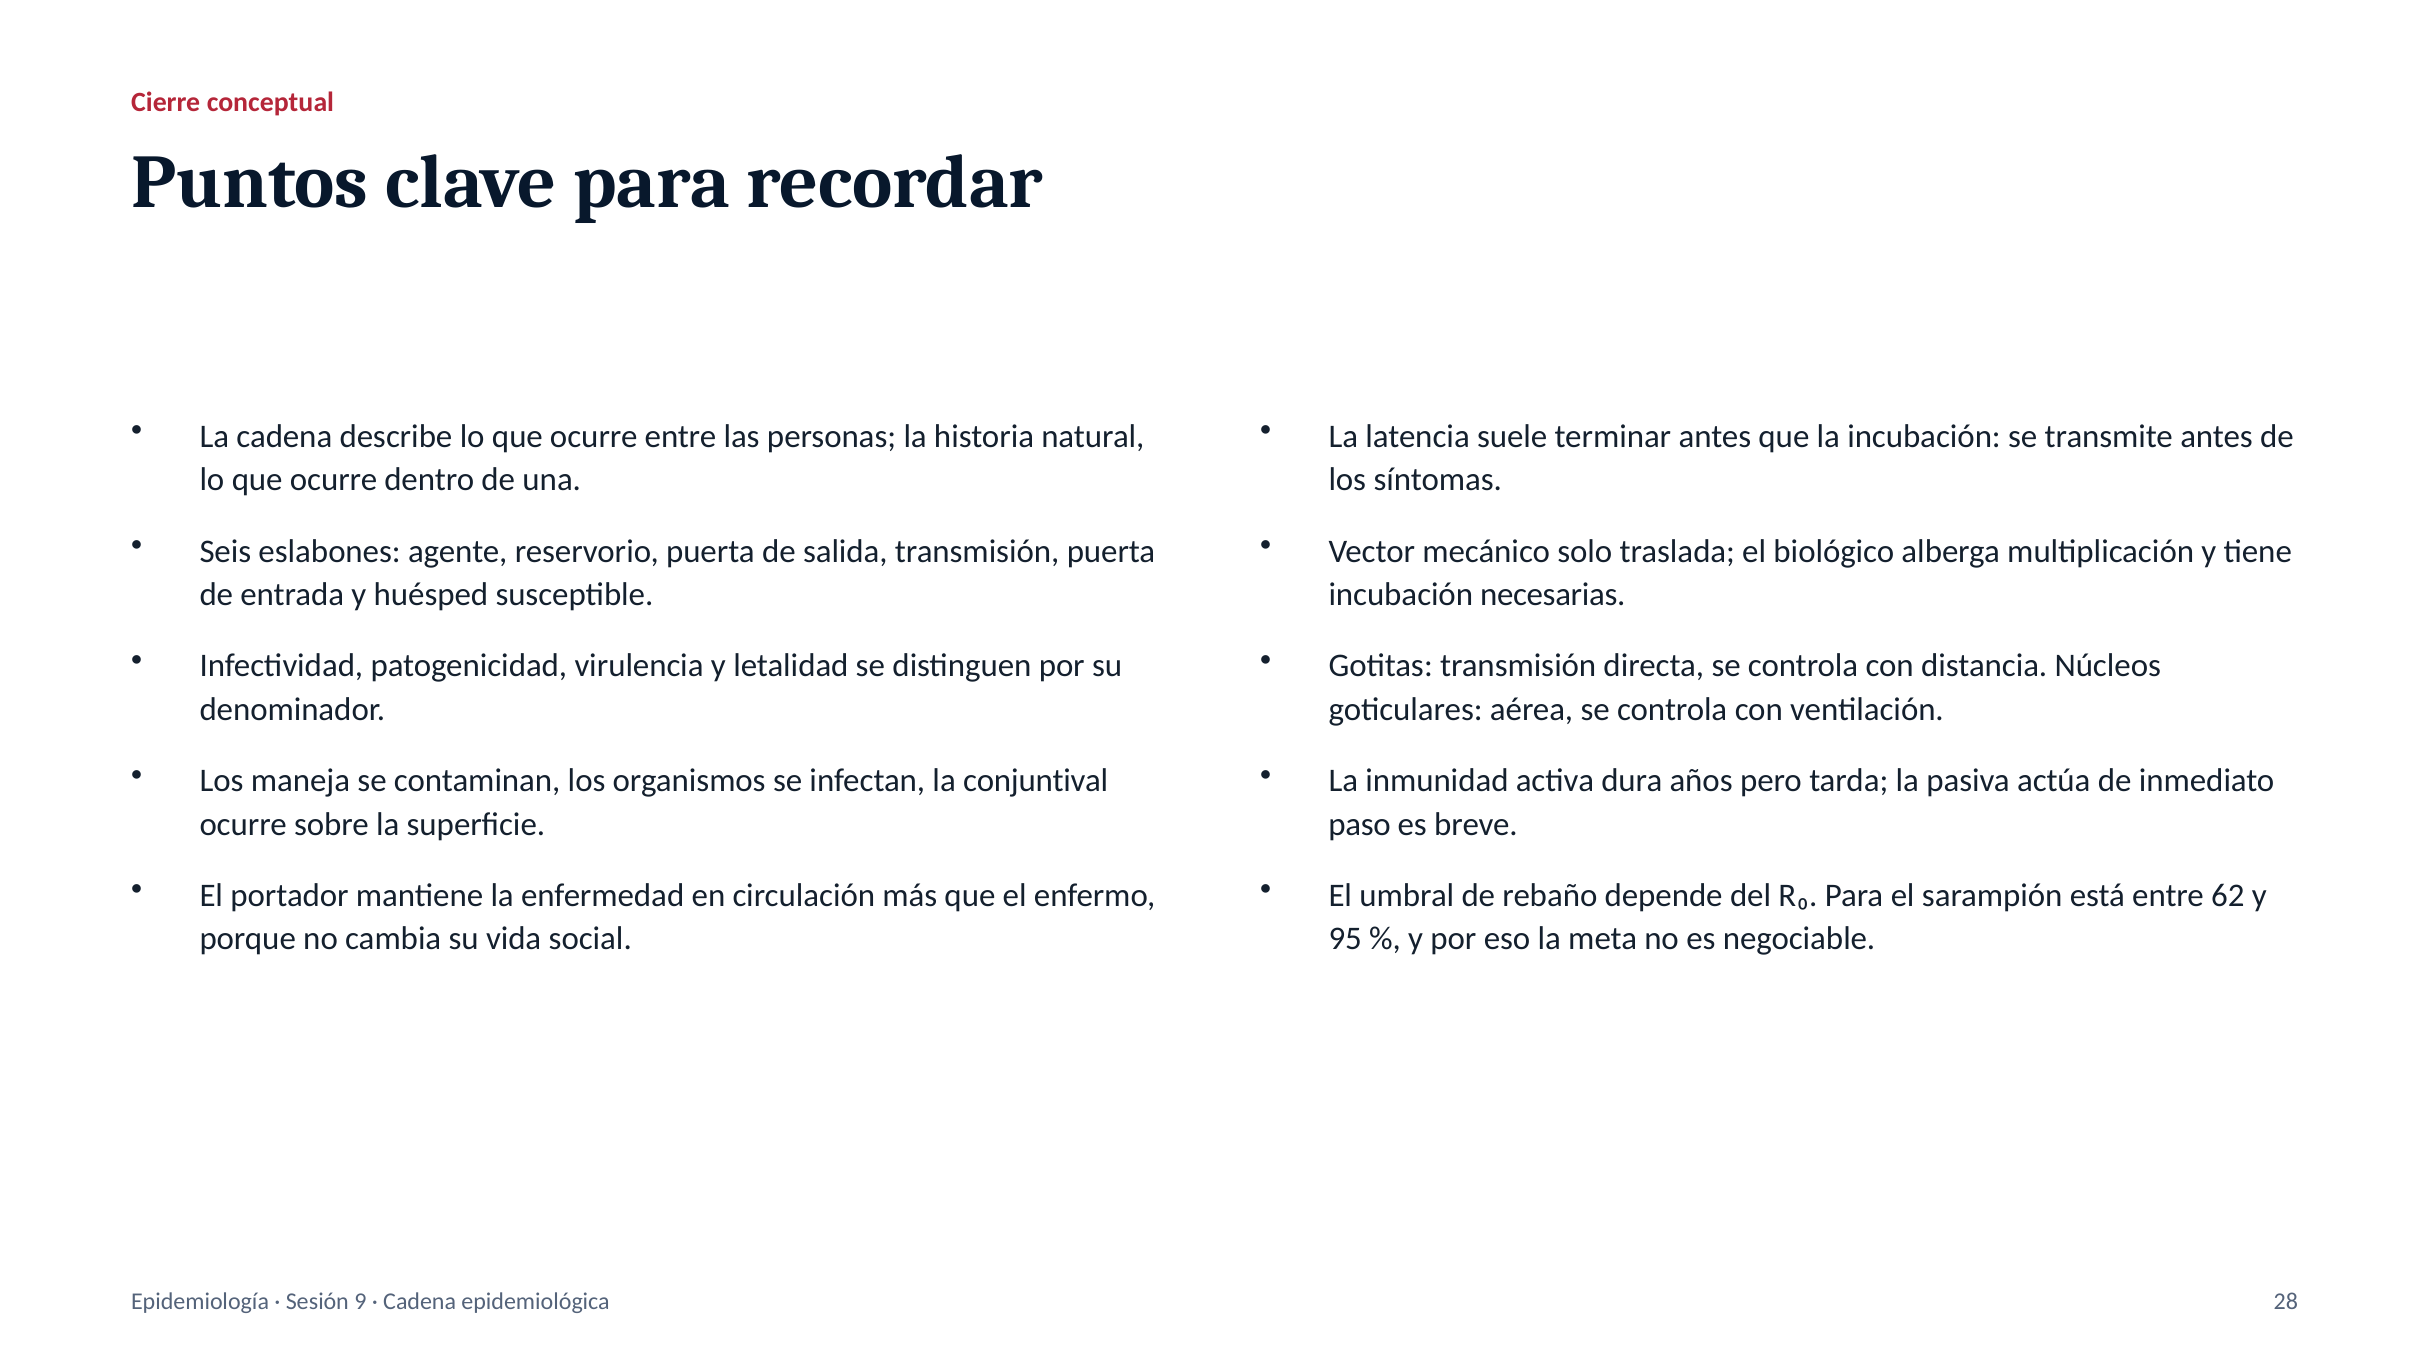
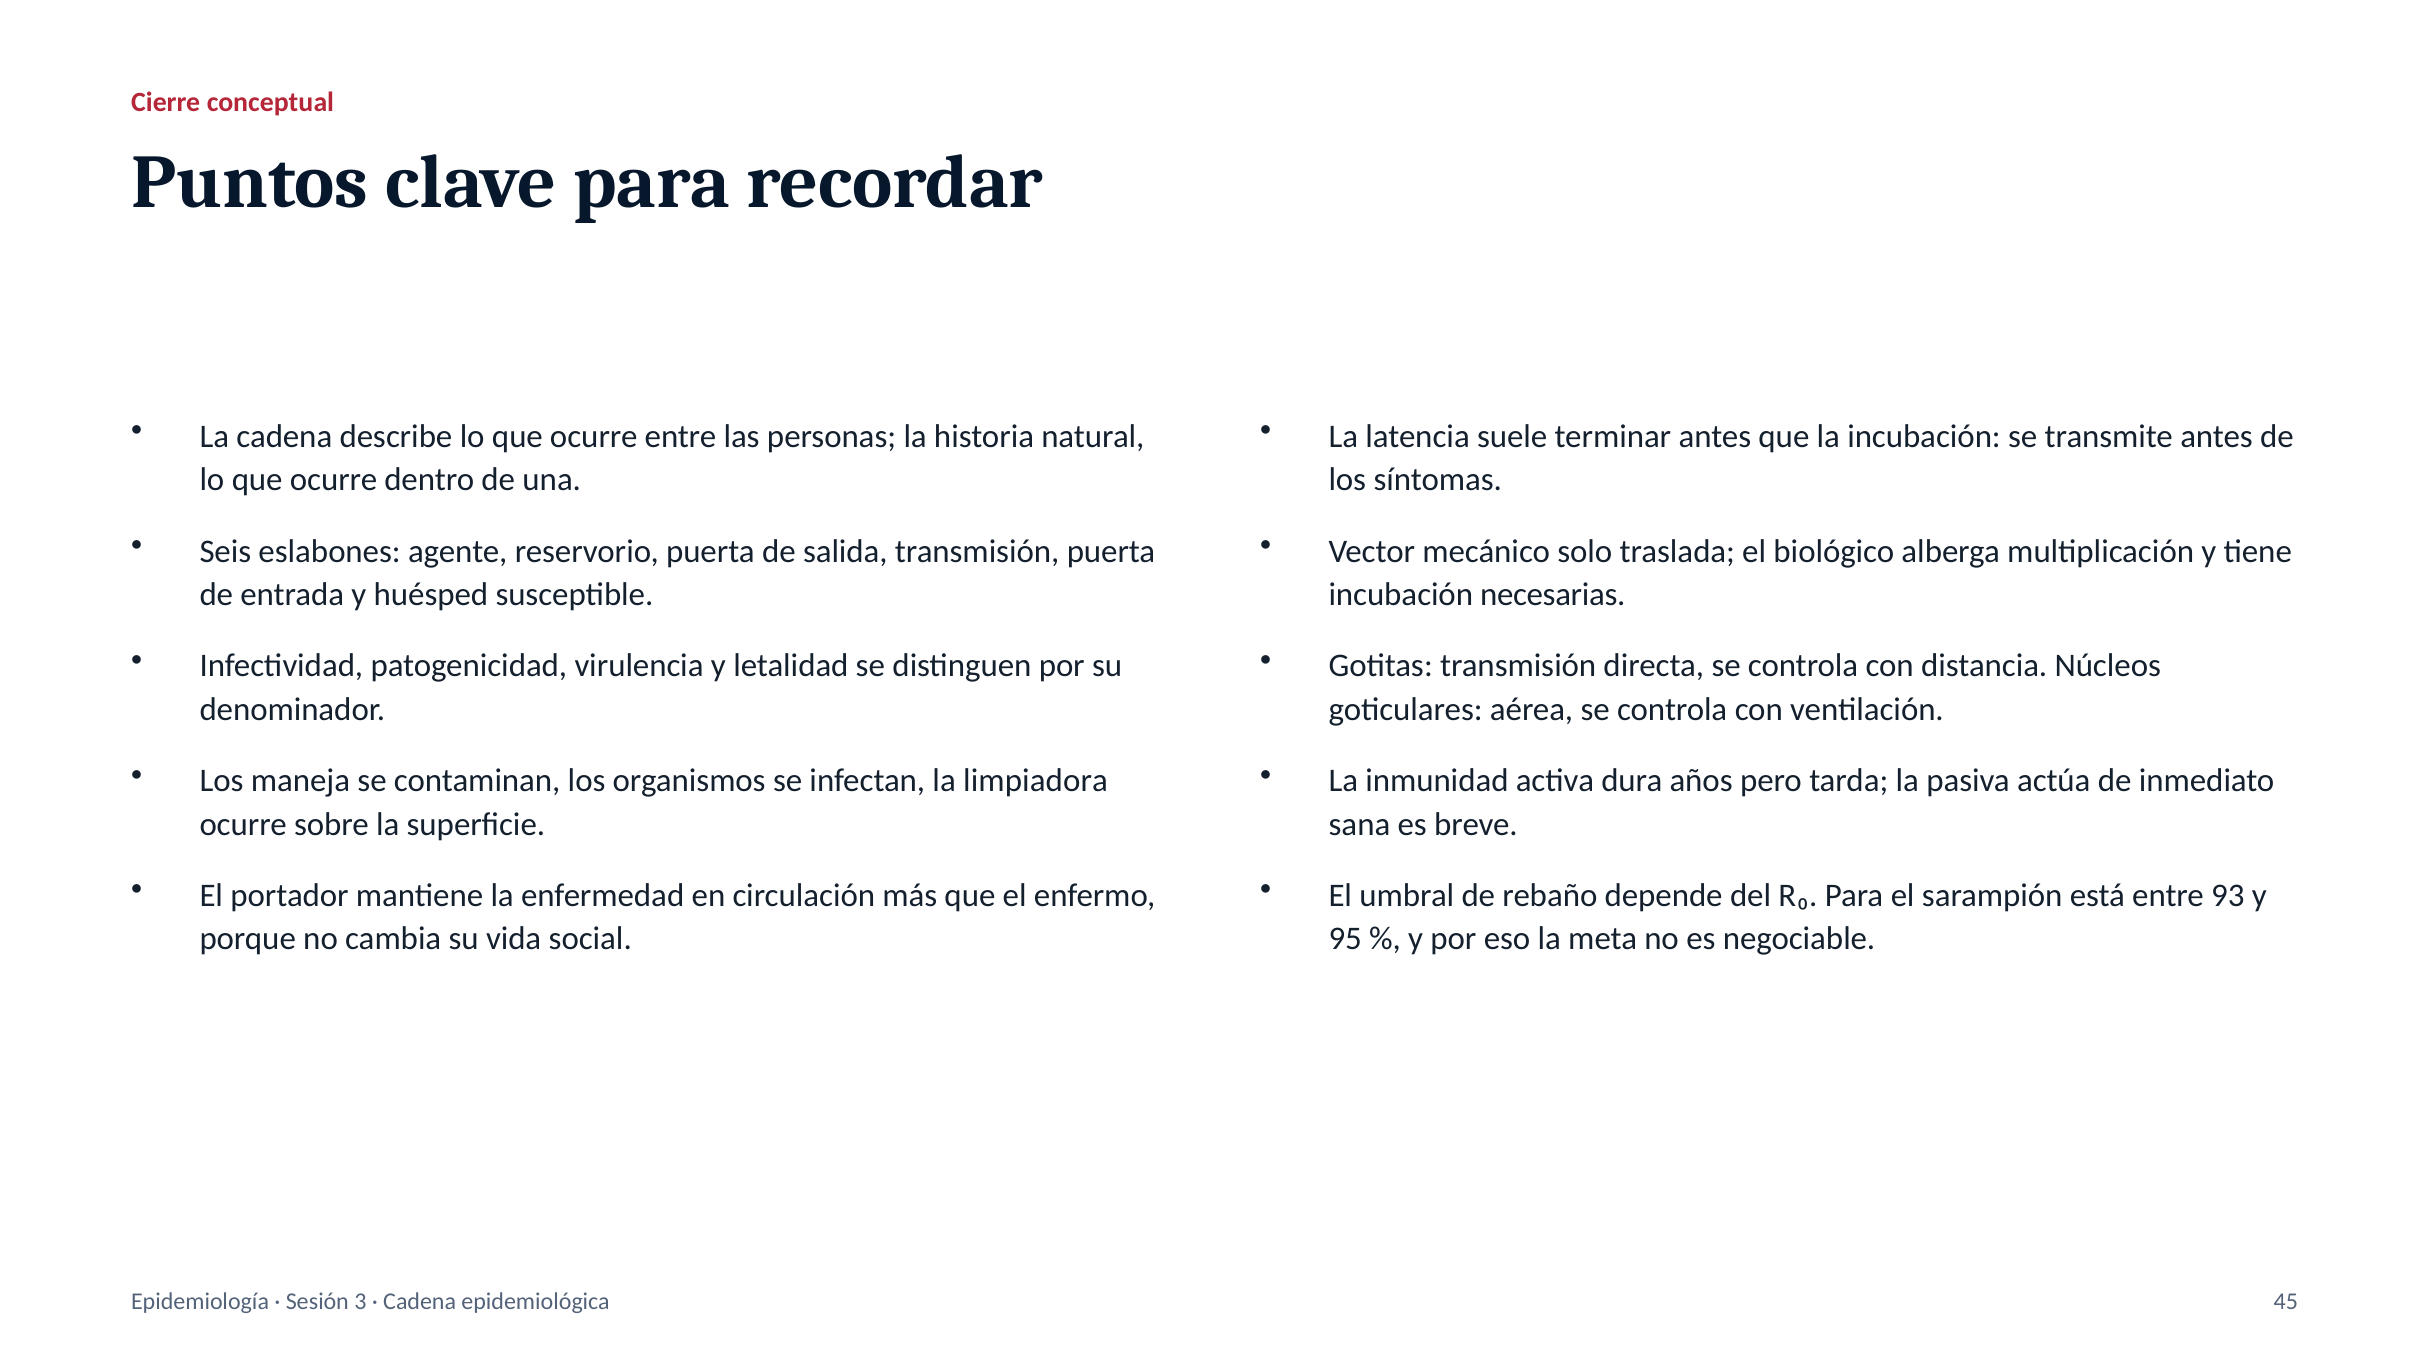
conjuntival: conjuntival -> limpiadora (1036, 781)
paso: paso -> sana (1359, 824)
62: 62 -> 93 (2228, 895)
9: 9 -> 3 (360, 1301)
28: 28 -> 45 (2286, 1301)
